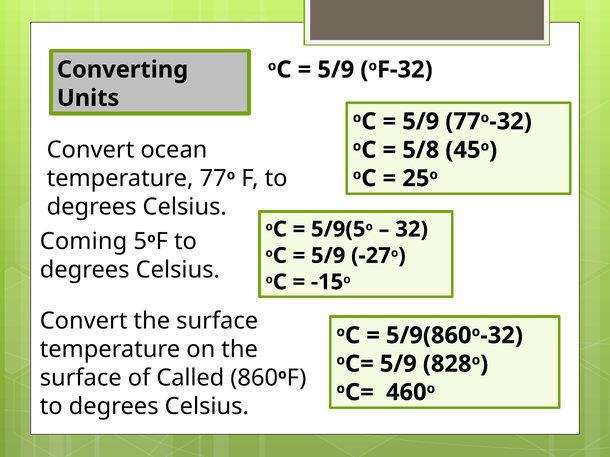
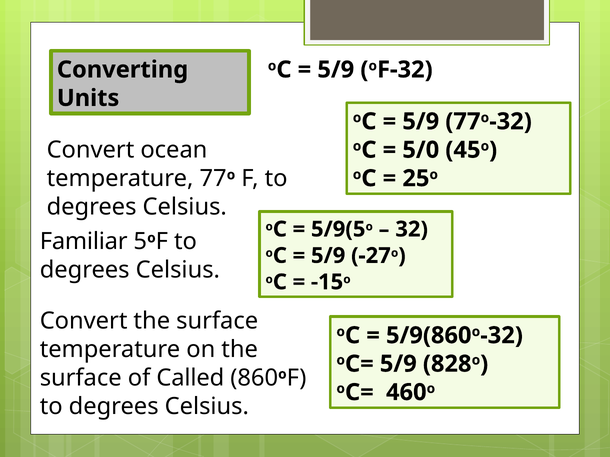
5/8: 5/8 -> 5/0 (421, 150)
Coming: Coming -> Familiar (84, 242)
